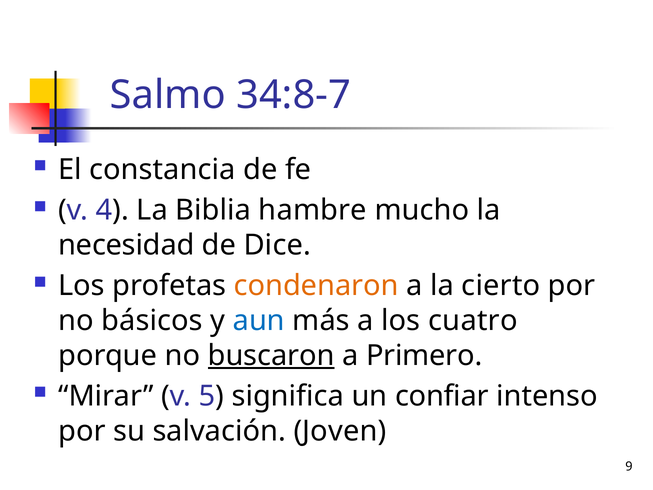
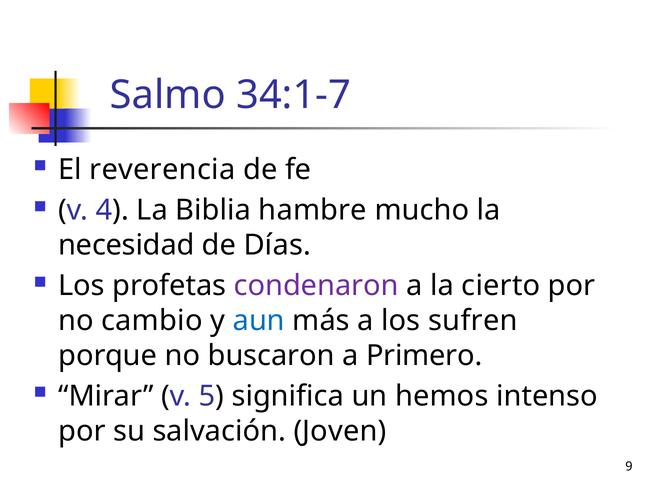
34:8-7: 34:8-7 -> 34:1-7 (294, 95)
constancia: constancia -> reverencia (162, 170)
Dice: Dice -> Días (277, 245)
condenaron colour: orange -> purple (316, 286)
básicos: básicos -> cambio (152, 321)
cuatro: cuatro -> sufren (473, 321)
buscaron underline: present -> none (271, 355)
confiar: confiar -> hemos (442, 396)
